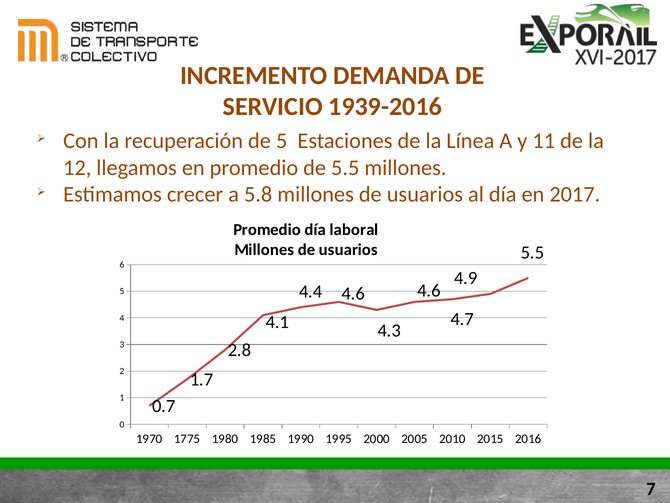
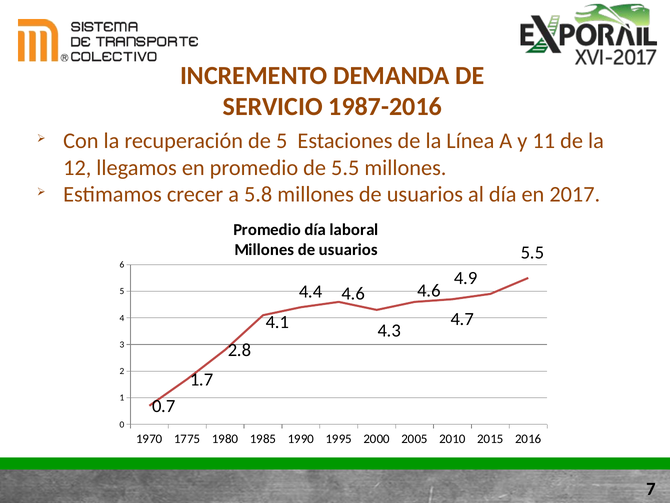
1939-2016: 1939-2016 -> 1987-2016 (385, 107)
